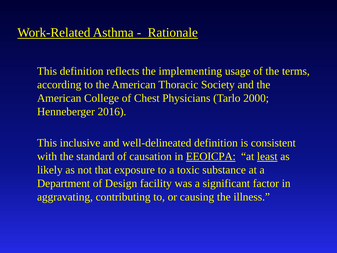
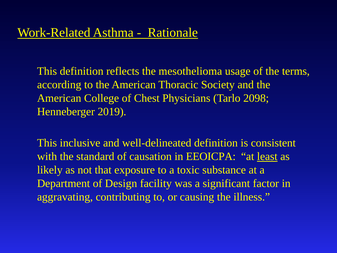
implementing: implementing -> mesothelioma (190, 71)
2000: 2000 -> 2098 (256, 98)
2016: 2016 -> 2019 (112, 111)
EEOICPA underline: present -> none (211, 156)
